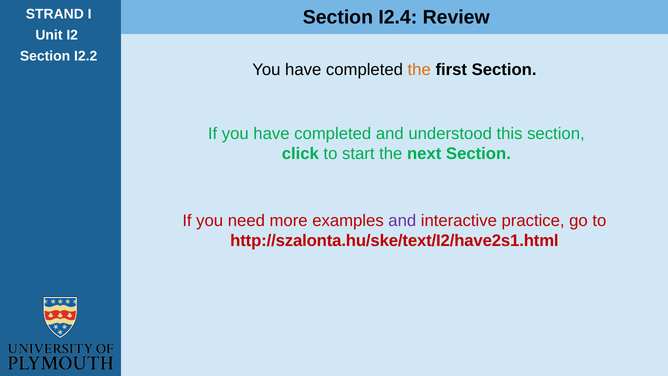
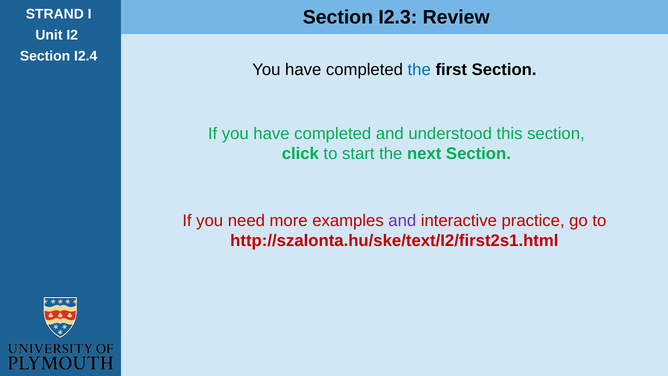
I2.4: I2.4 -> I2.3 (398, 17)
I2.2: I2.2 -> I2.4 (86, 56)
the colour: orange -> blue (419, 69)
http://szalonta.hu/ske/text/I2/have2s1.html: http://szalonta.hu/ske/text/I2/have2s1.html -> http://szalonta.hu/ske/text/I2/first2s1.html (394, 241)
